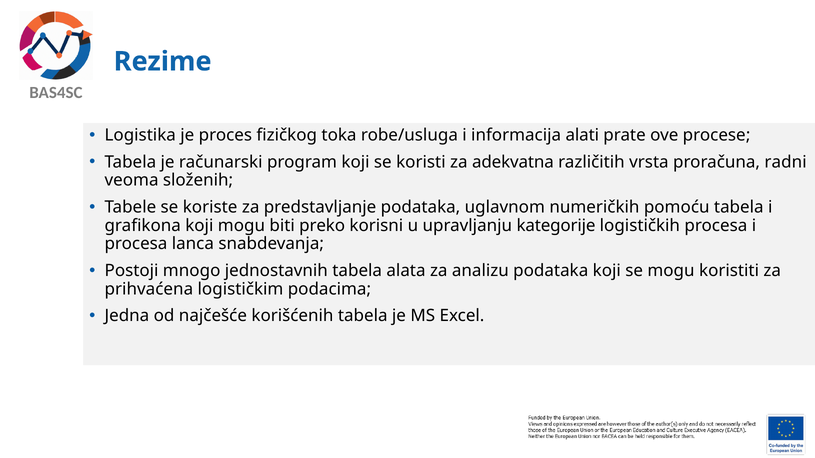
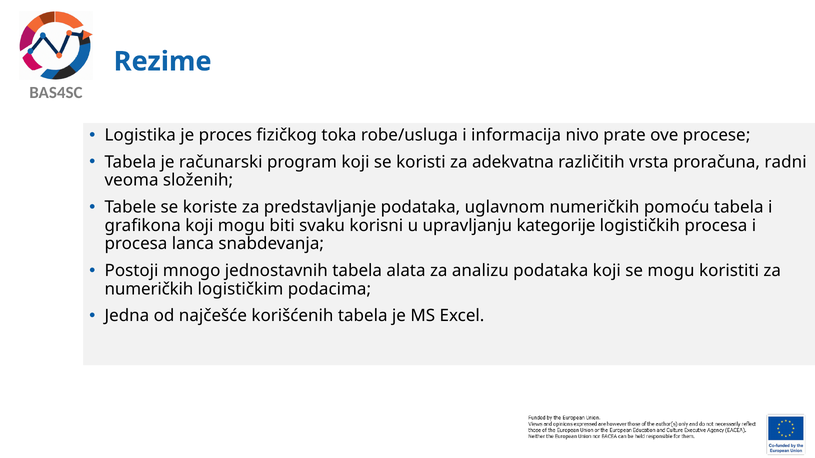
alati: alati -> nivo (582, 135)
preko: preko -> svaku (322, 226)
prihvaćena: prihvaćena -> numeričkih (149, 289)
